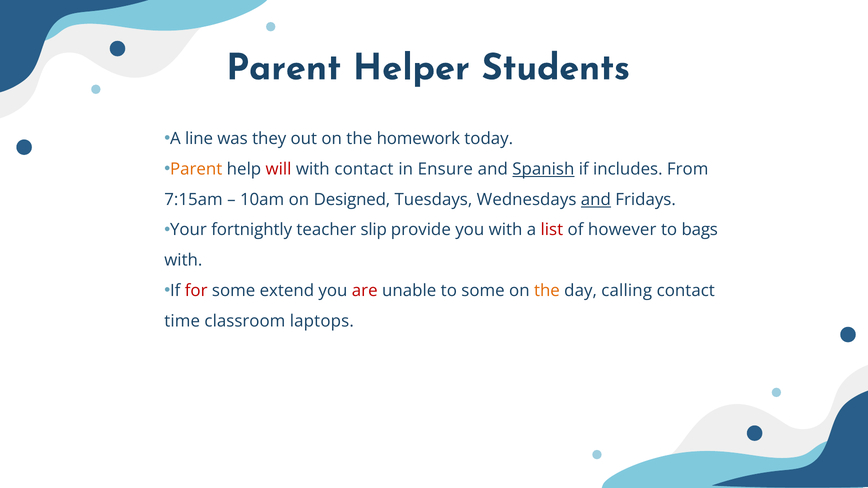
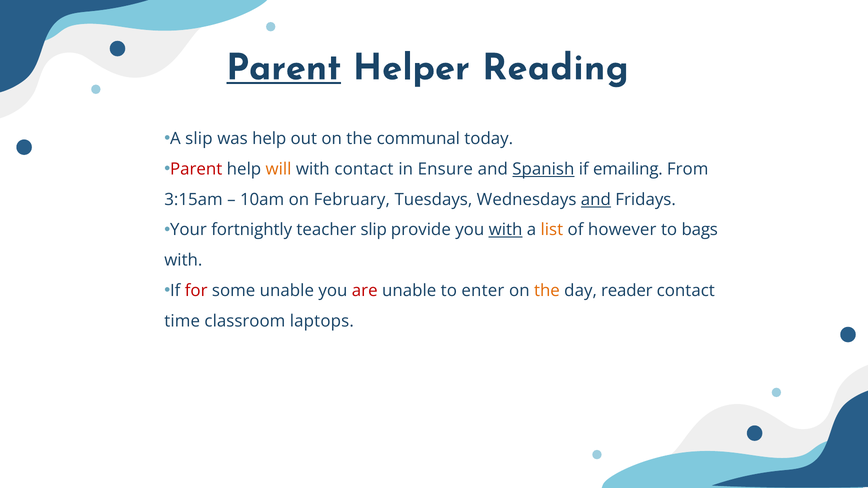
Parent underline: none -> present (284, 67)
Students: Students -> Reading (555, 67)
A line: line -> slip (199, 139)
was they: they -> help (269, 139)
homework: homework -> communal (418, 139)
Parent colour: orange -> red (196, 169)
will colour: red -> orange (279, 169)
includes: includes -> emailing (628, 169)
7:15am: 7:15am -> 3:15am (193, 200)
Designed: Designed -> February (352, 200)
with underline: none -> present (506, 230)
list colour: red -> orange (552, 230)
some extend: extend -> unable (287, 291)
to some: some -> enter (483, 291)
calling: calling -> reader (627, 291)
